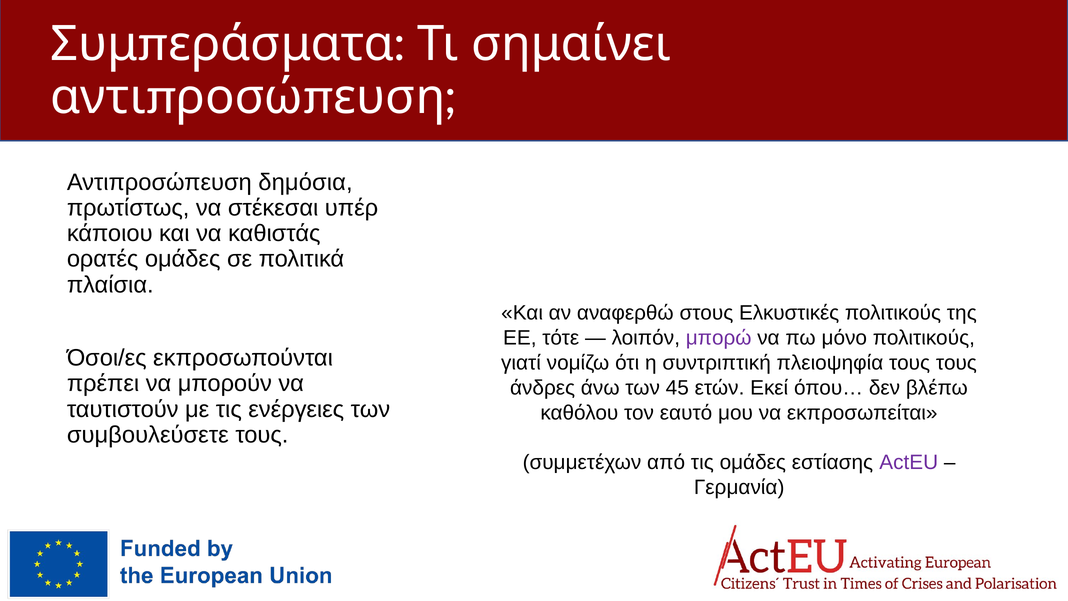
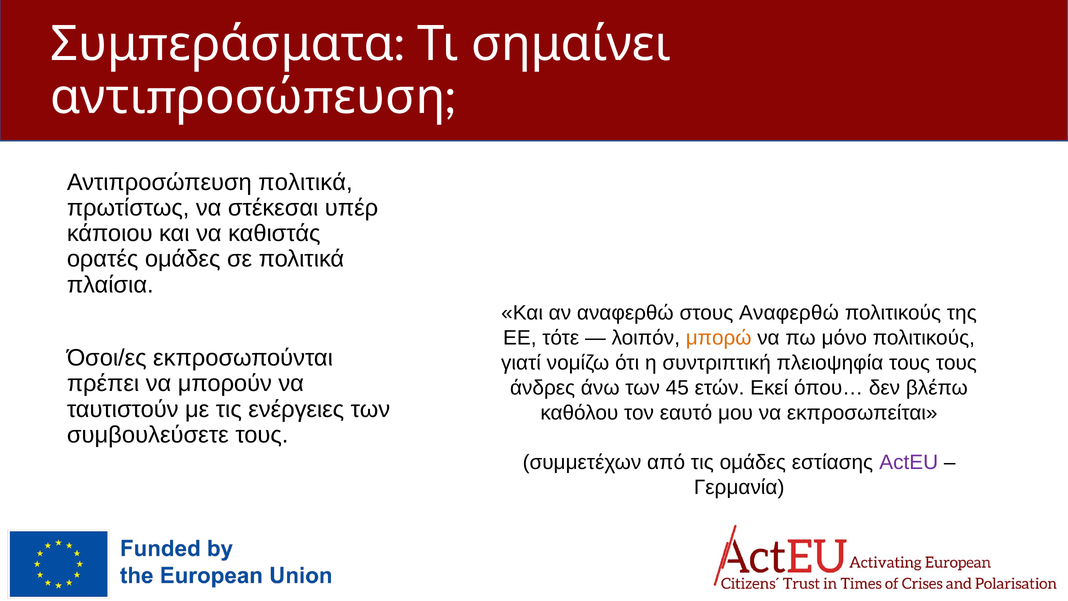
Αντιπροσώπευση δημόσια: δημόσια -> πολιτικά (305, 182)
στους Ελκυστικές: Ελκυστικές -> Αναφερθώ (789, 313)
μπορώ colour: purple -> orange (719, 338)
